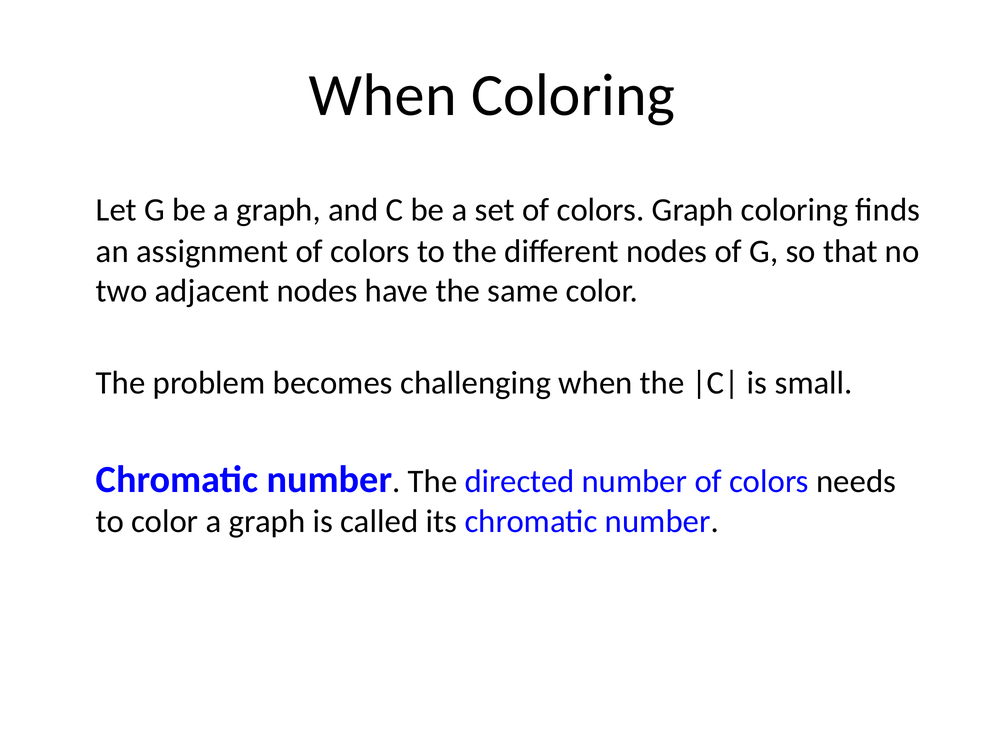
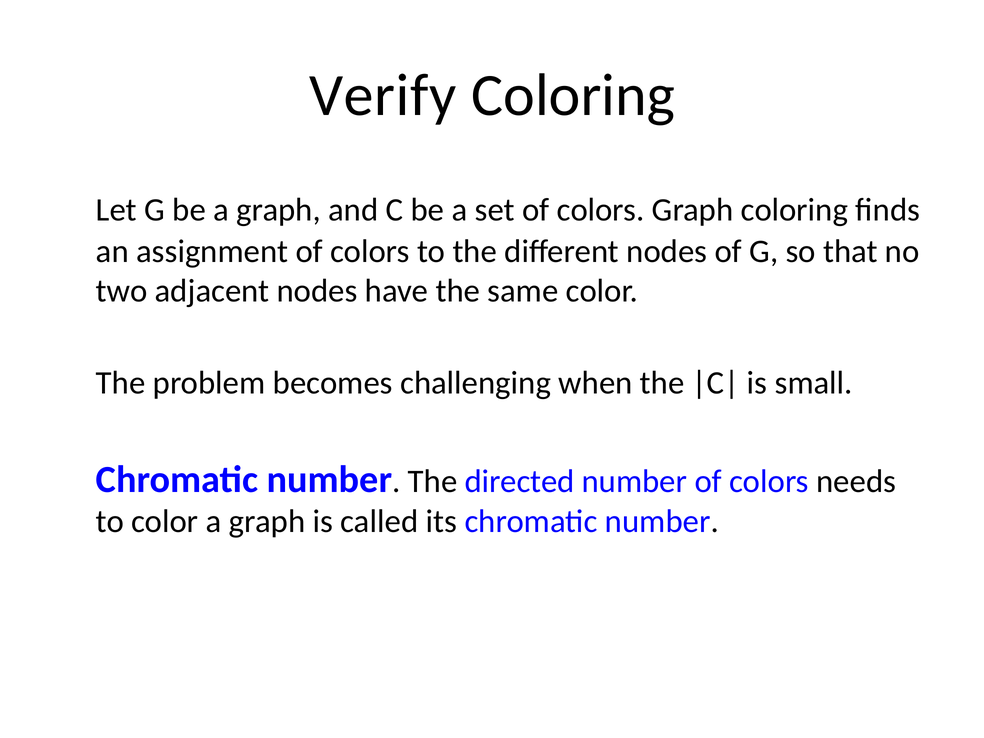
When: When -> Verify (383, 95)
